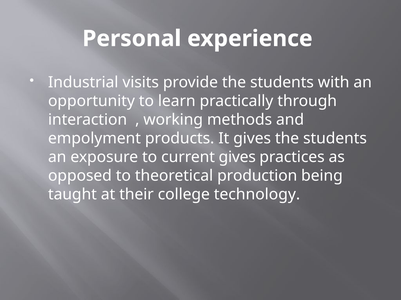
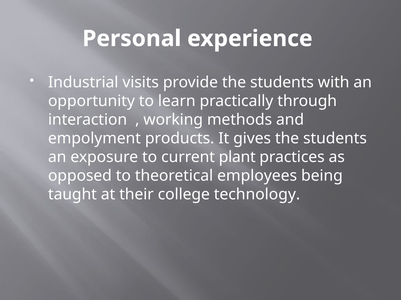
current gives: gives -> plant (237, 157)
production: production -> employees (257, 176)
